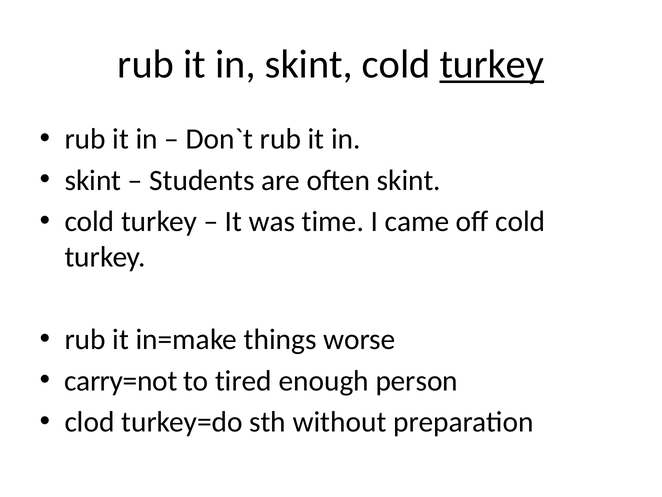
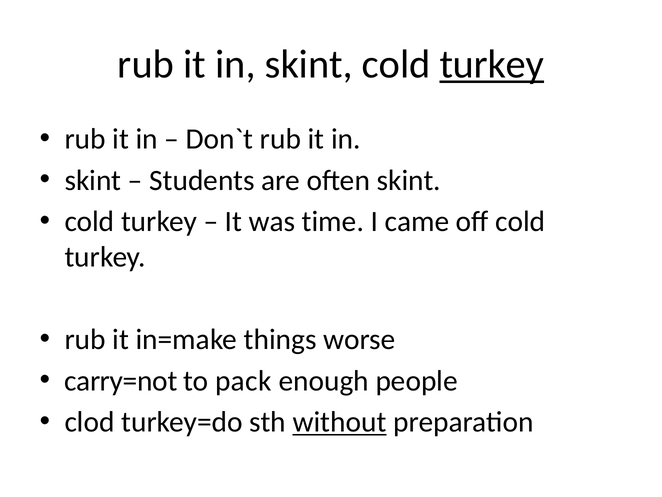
tired: tired -> pack (243, 380)
person: person -> people (417, 380)
without underline: none -> present (340, 422)
